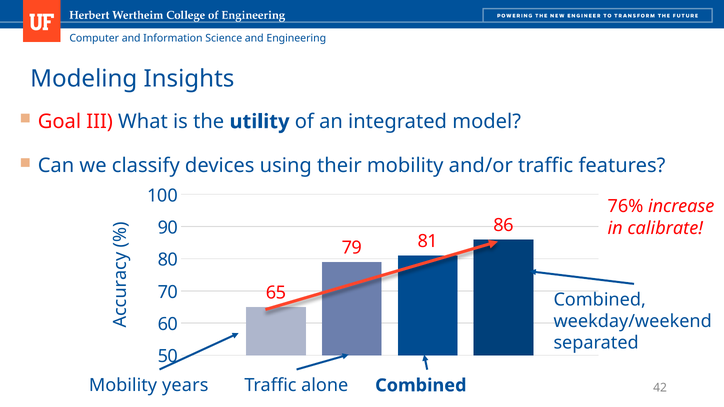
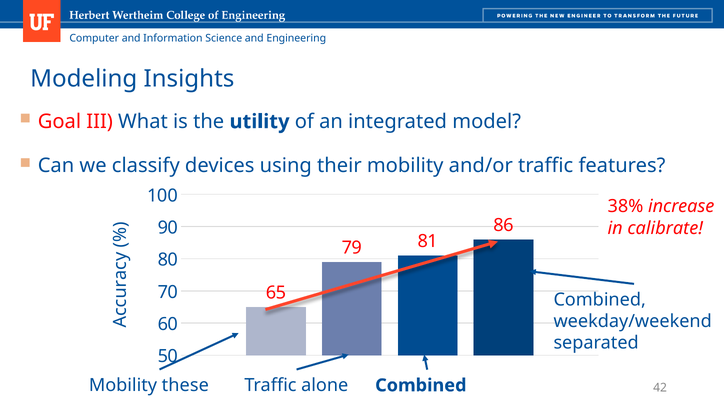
76%: 76% -> 38% (625, 207)
years: years -> these (185, 385)
